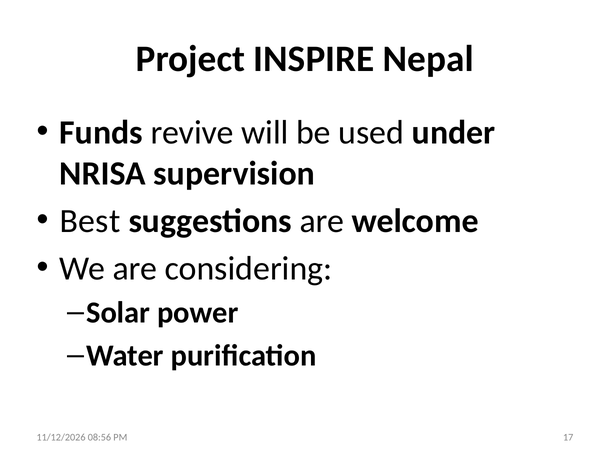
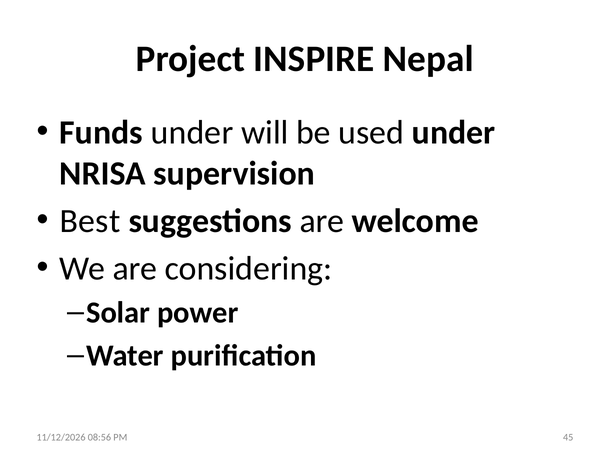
Funds revive: revive -> under (192, 133)
17: 17 -> 45 (568, 437)
